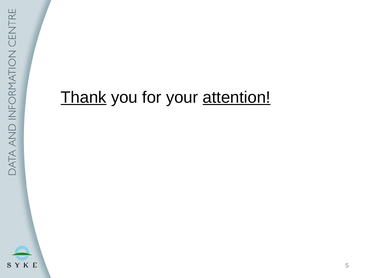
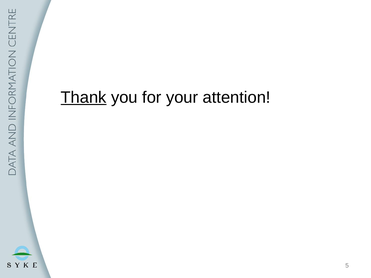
attention underline: present -> none (237, 98)
